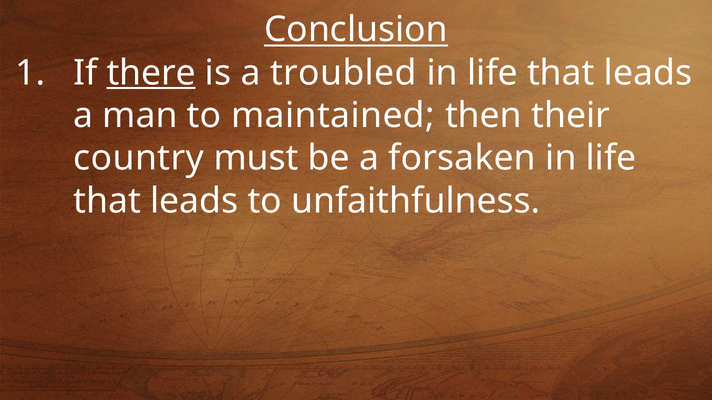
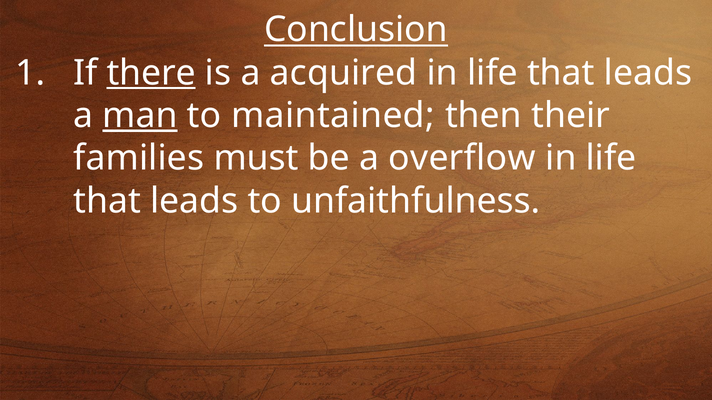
troubled: troubled -> acquired (344, 73)
man underline: none -> present (140, 116)
country: country -> families (139, 158)
forsaken: forsaken -> overflow (462, 158)
